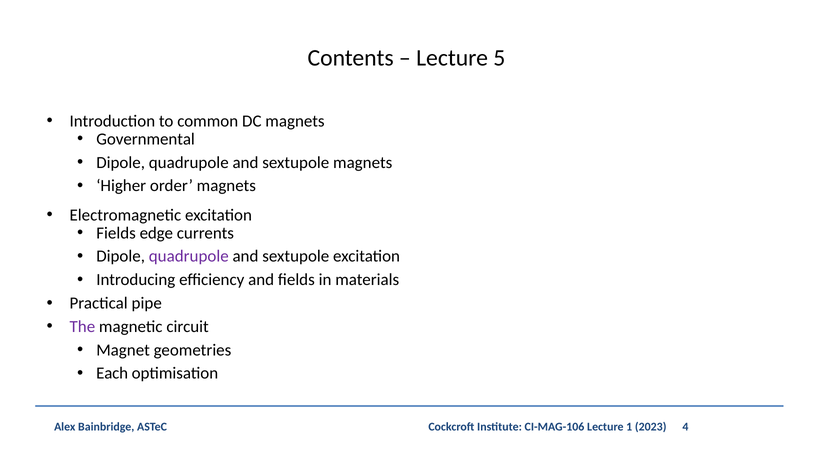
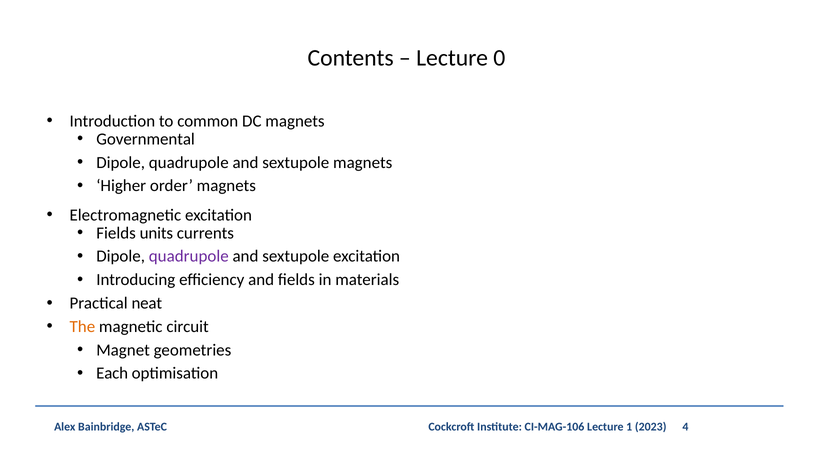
5: 5 -> 0 (499, 58)
edge: edge -> units (156, 233)
pipe: pipe -> neat (147, 303)
The colour: purple -> orange (82, 327)
